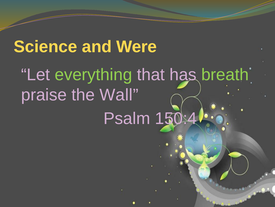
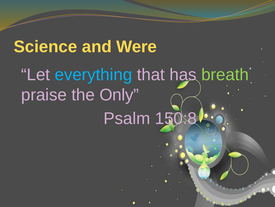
everything colour: light green -> light blue (93, 75)
Wall: Wall -> Only (119, 95)
150:4: 150:4 -> 150:8 (176, 118)
